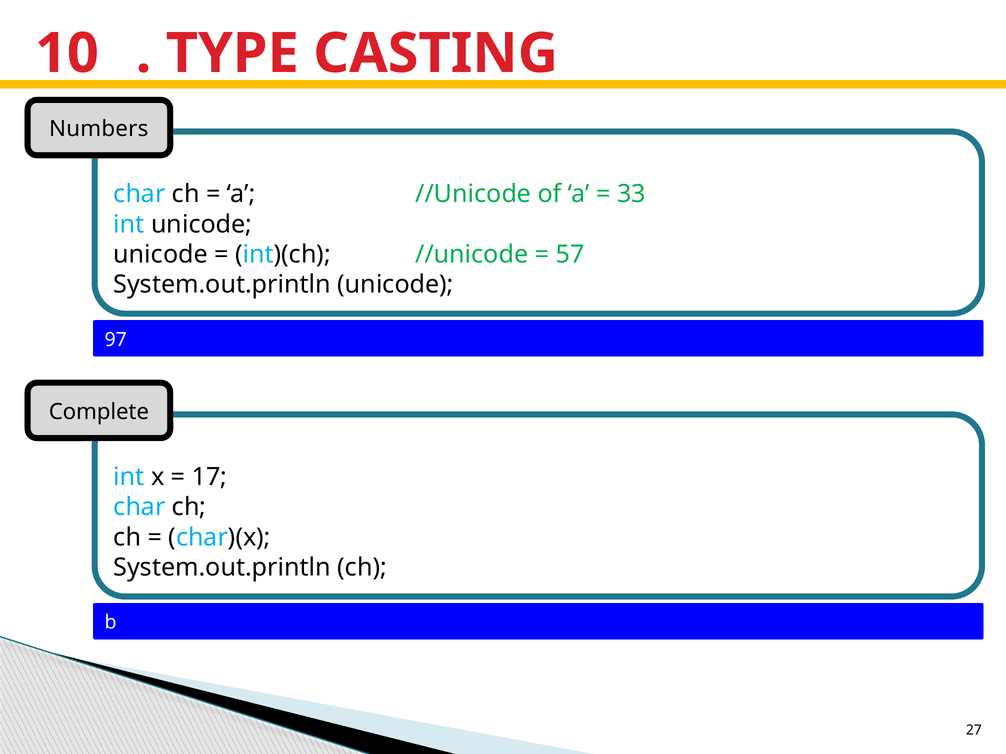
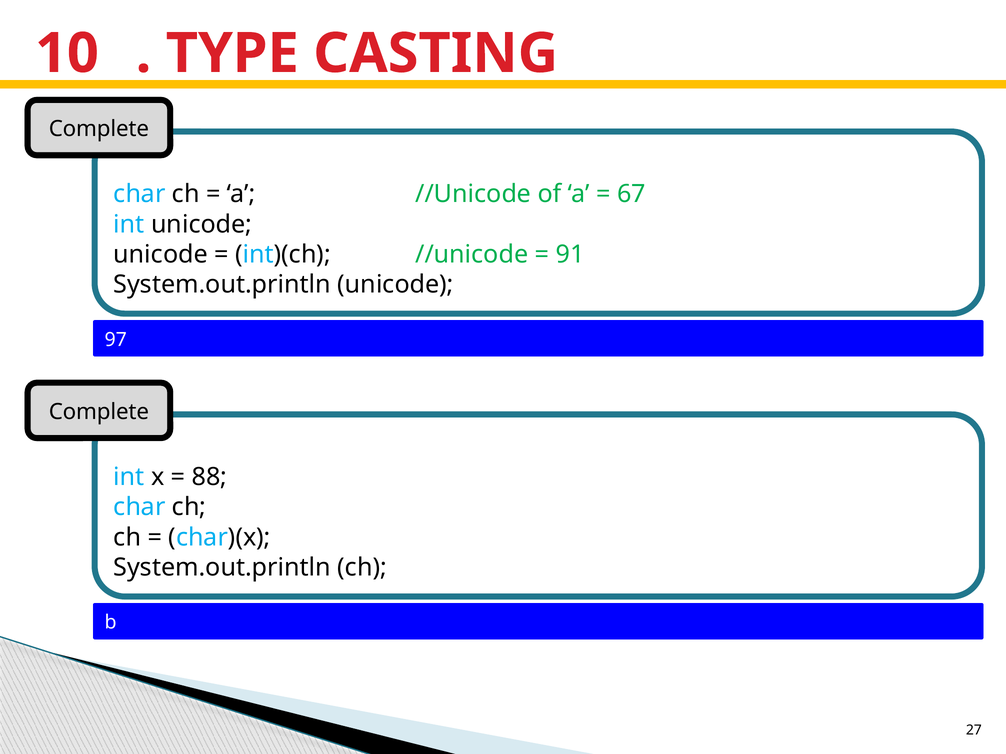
Numbers: Numbers -> Complete (99, 129)
33: 33 -> 67 (631, 194)
57: 57 -> 91 (570, 255)
17: 17 -> 88 (209, 477)
